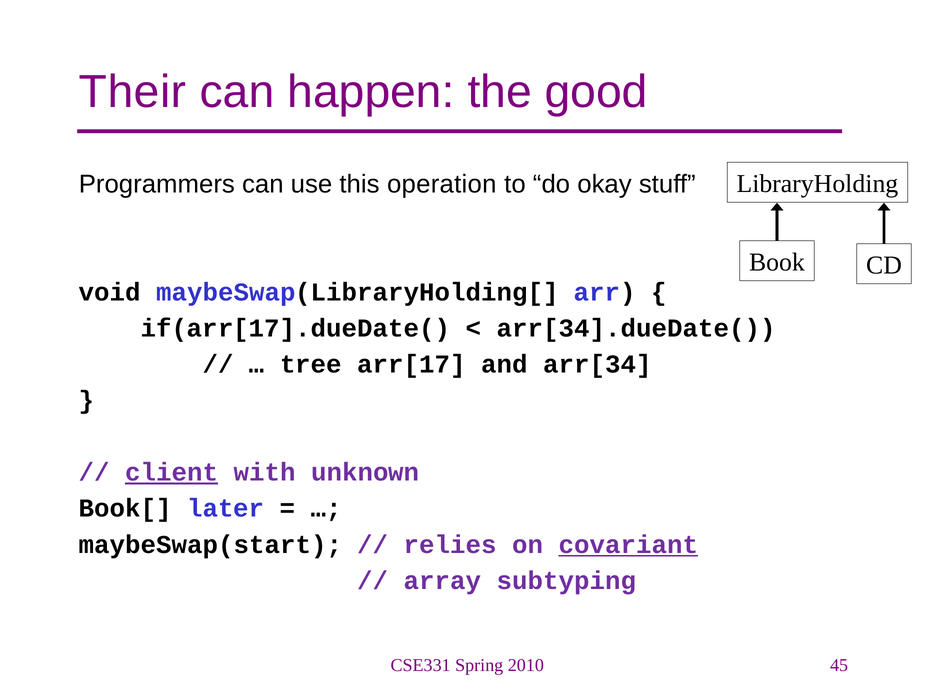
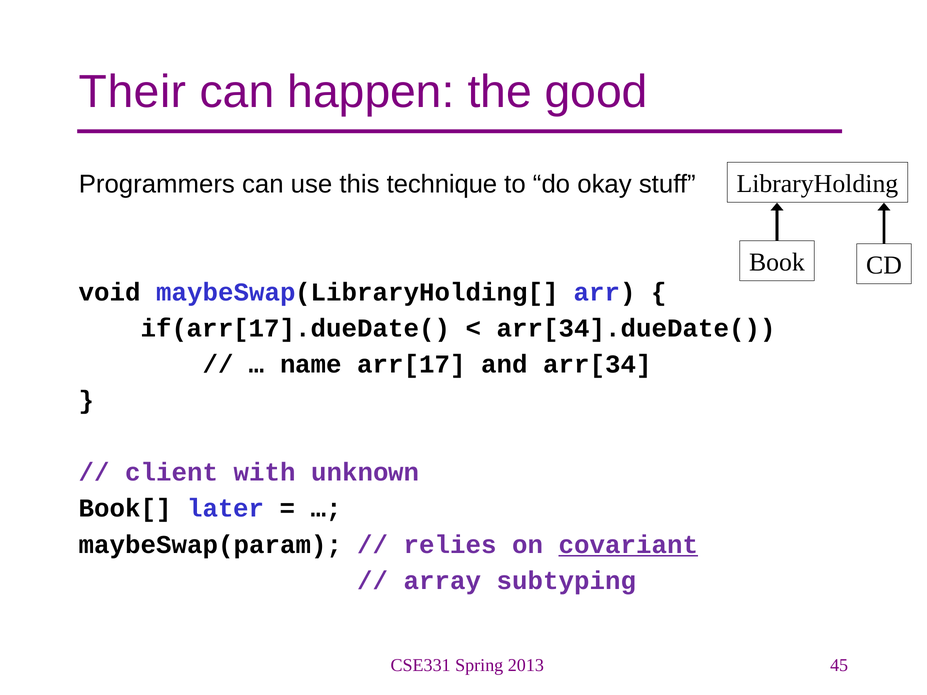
operation: operation -> technique (442, 184)
tree: tree -> name (311, 364)
client underline: present -> none (172, 473)
maybeSwap(start: maybeSwap(start -> maybeSwap(param (210, 545)
2010: 2010 -> 2013 (526, 666)
